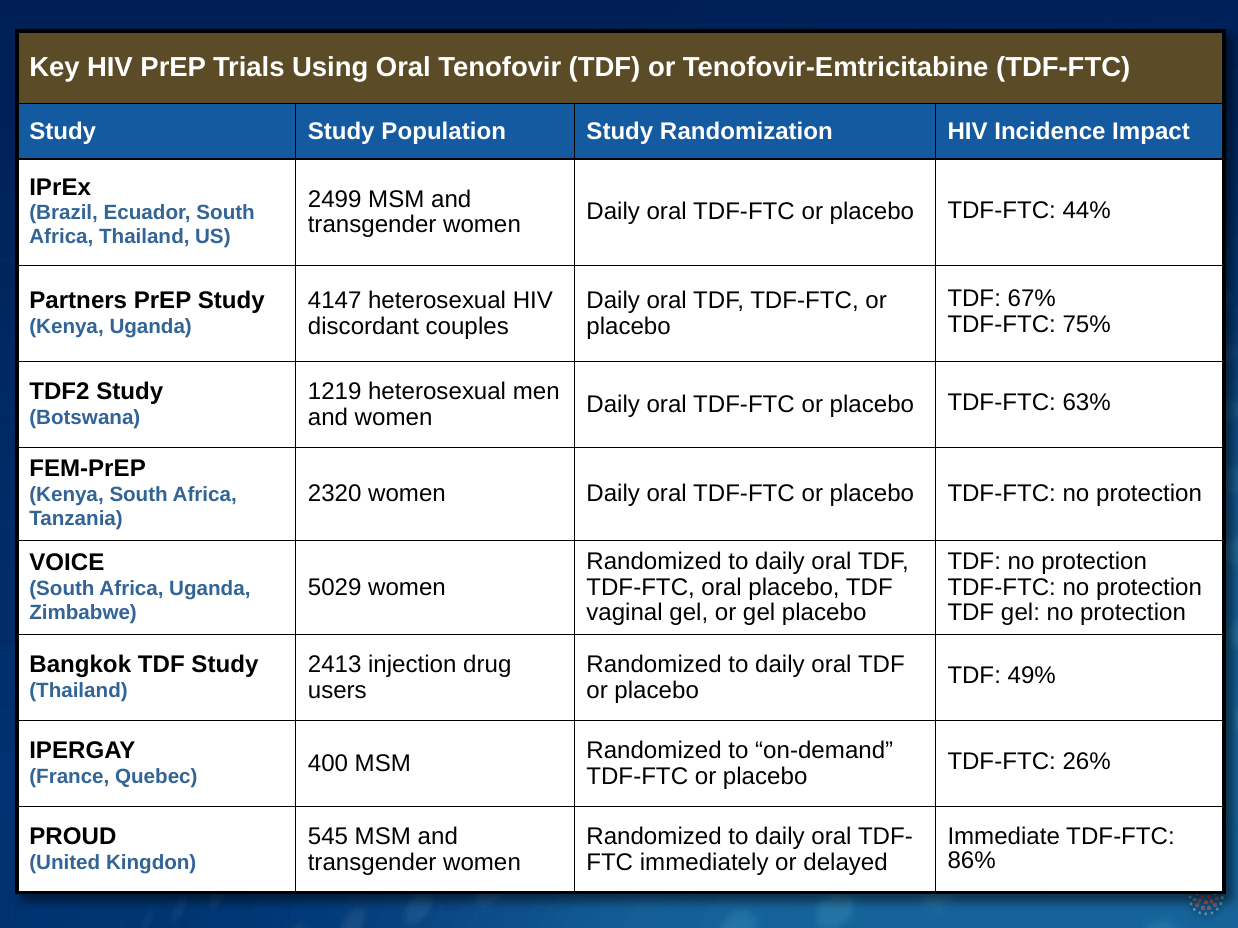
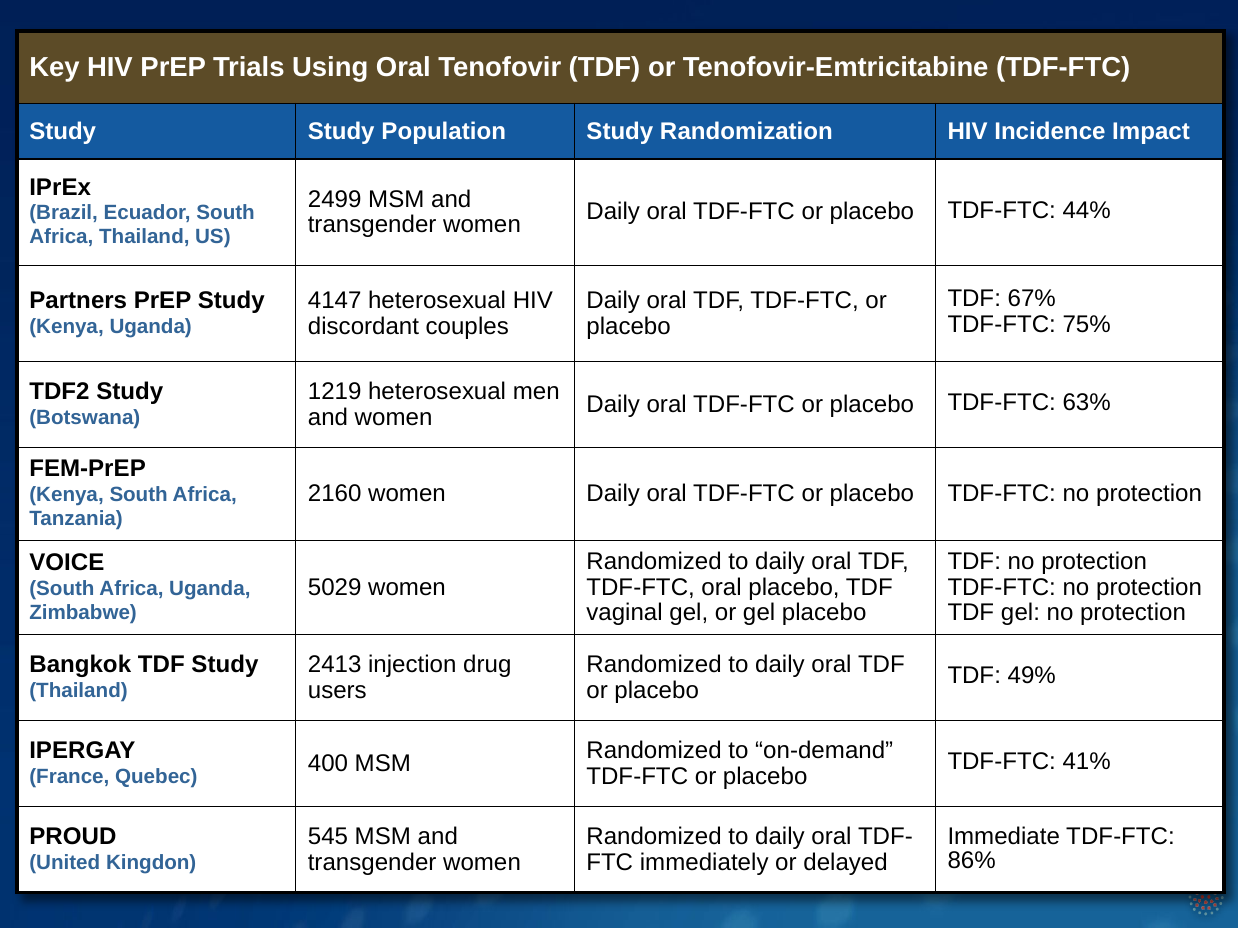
2320: 2320 -> 2160 (335, 494)
26%: 26% -> 41% (1087, 762)
